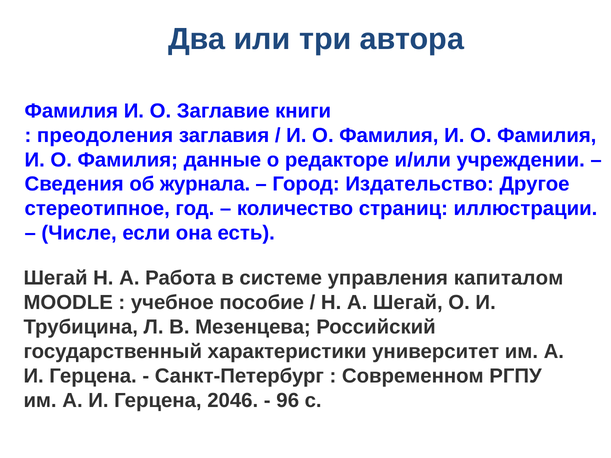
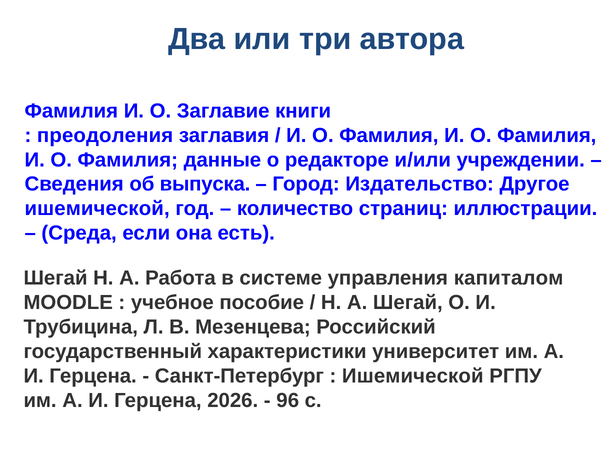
журнала: журнала -> выпуска (205, 184)
стереотипное: стереотипное -> ишемической (97, 209)
Числе: Числе -> Среда (79, 233)
Современном: Современном -> Ишемической (413, 376)
2046: 2046 -> 2026 (233, 401)
